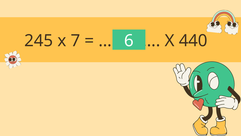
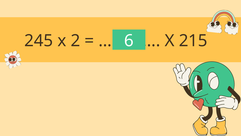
7: 7 -> 2 (75, 41)
440: 440 -> 215 (193, 41)
